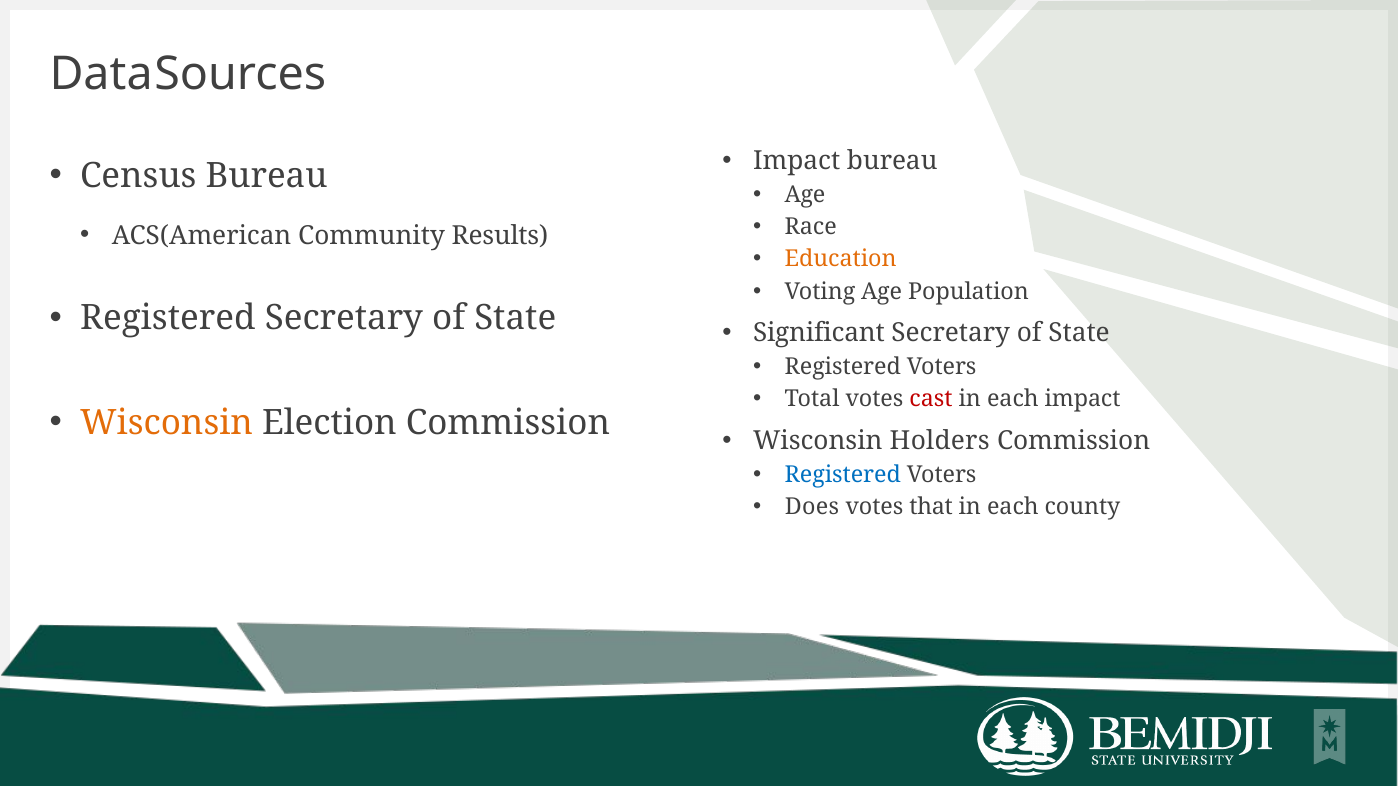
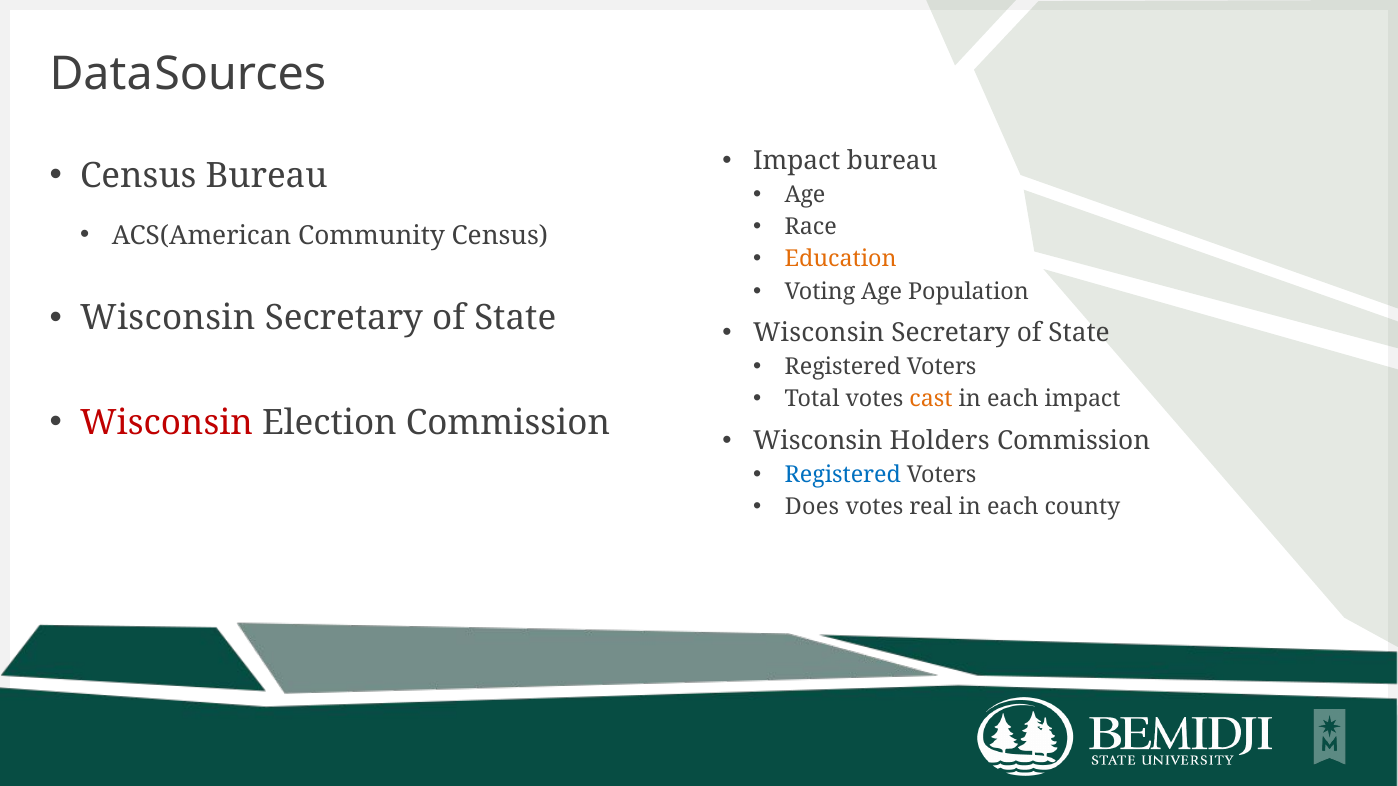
Community Results: Results -> Census (500, 236)
Registered: Registered -> Wisconsin (168, 318)
Significant: Significant -> Wisconsin (819, 333)
cast colour: red -> orange (931, 399)
Wisconsin colour: orange -> red (167, 423)
that: that -> real (931, 507)
